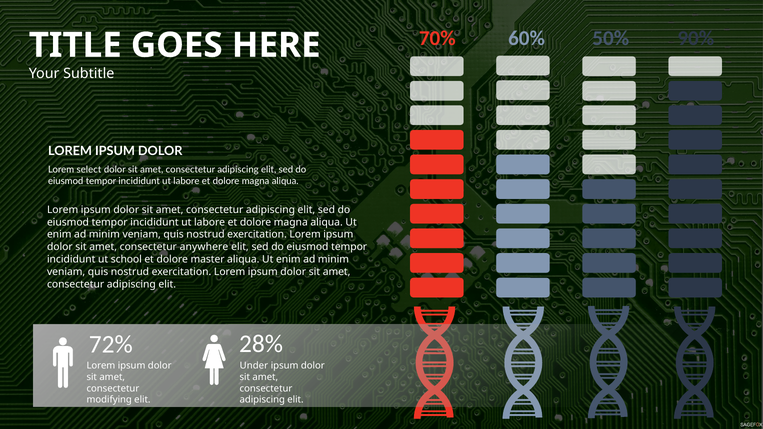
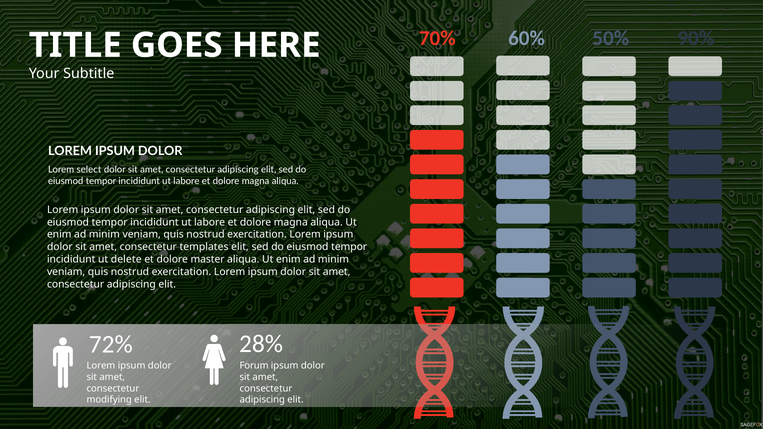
anywhere: anywhere -> templates (204, 247)
school: school -> delete (126, 259)
Under: Under -> Forum (254, 366)
